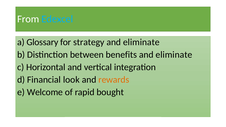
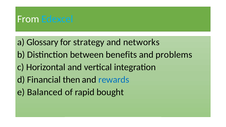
eliminate: eliminate -> networks (141, 42)
eliminate: eliminate -> problems (174, 55)
look: look -> then (71, 80)
rewards colour: orange -> blue (114, 80)
Welcome: Welcome -> Balanced (45, 92)
